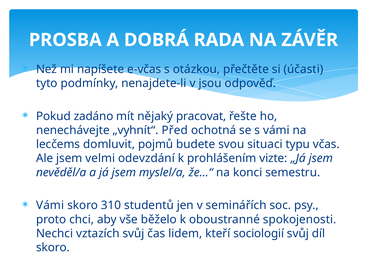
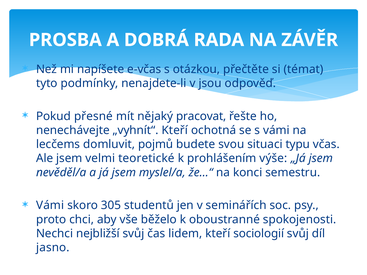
účasti: účasti -> témat (304, 69)
zadáno: zadáno -> přesné (93, 116)
„vyhnít“ Před: Před -> Kteří (175, 130)
odevzdání: odevzdání -> teoretické (146, 159)
vizte: vizte -> výše (273, 159)
310: 310 -> 305 (111, 206)
vztazích: vztazích -> nejbližší (98, 234)
skoro: skoro -> jasno (53, 248)
